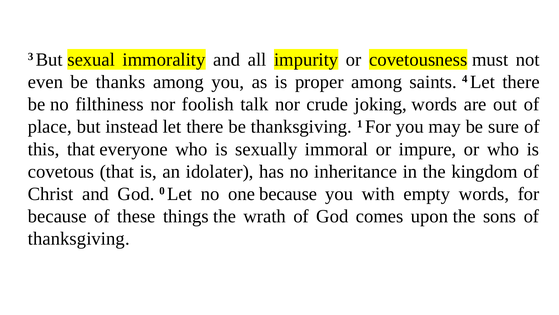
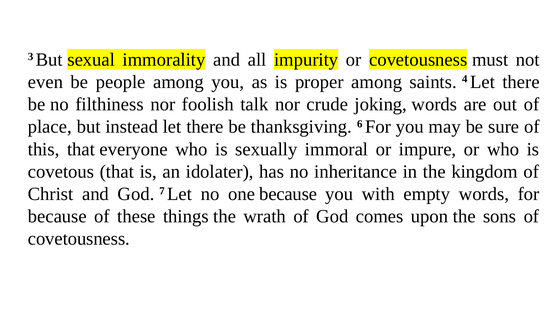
thanks: thanks -> people (121, 82)
1: 1 -> 6 (360, 124)
0: 0 -> 7 (162, 191)
thanksgiving: thanksgiving -> covetousness (79, 238)
